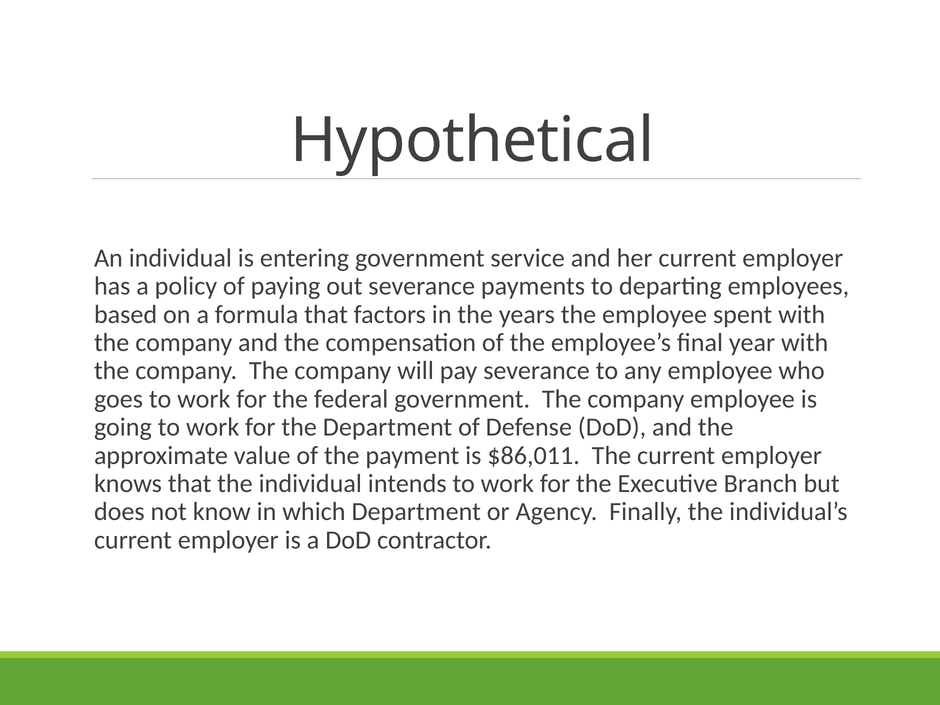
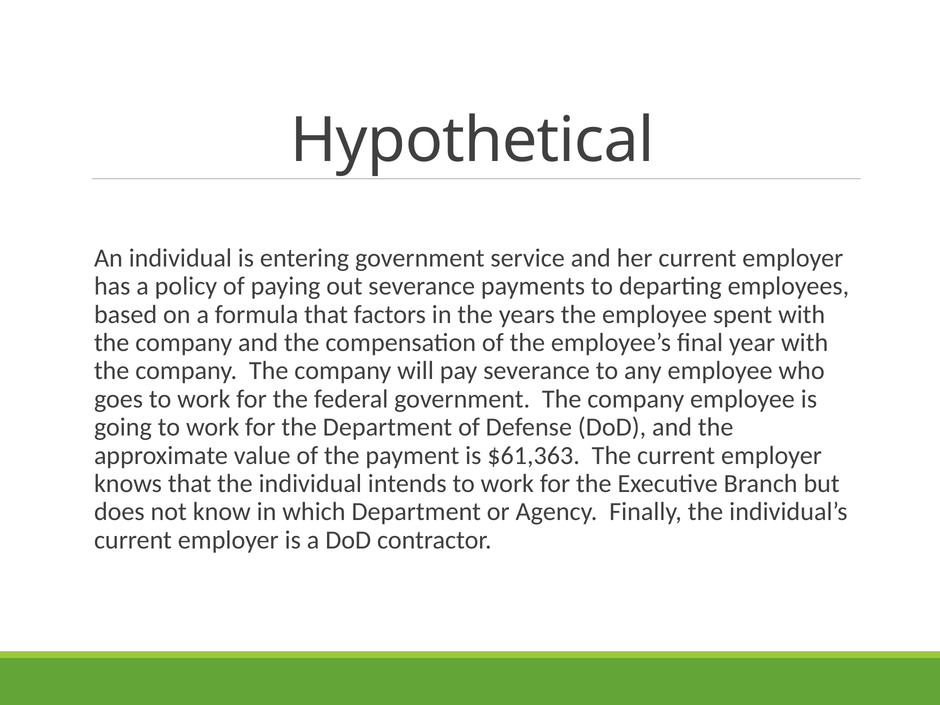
$86,011: $86,011 -> $61,363 (534, 455)
